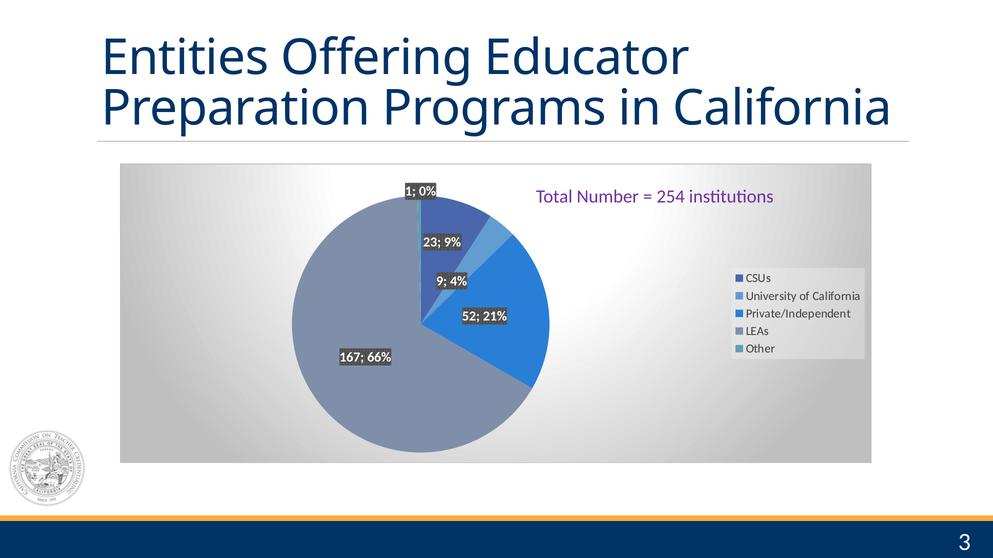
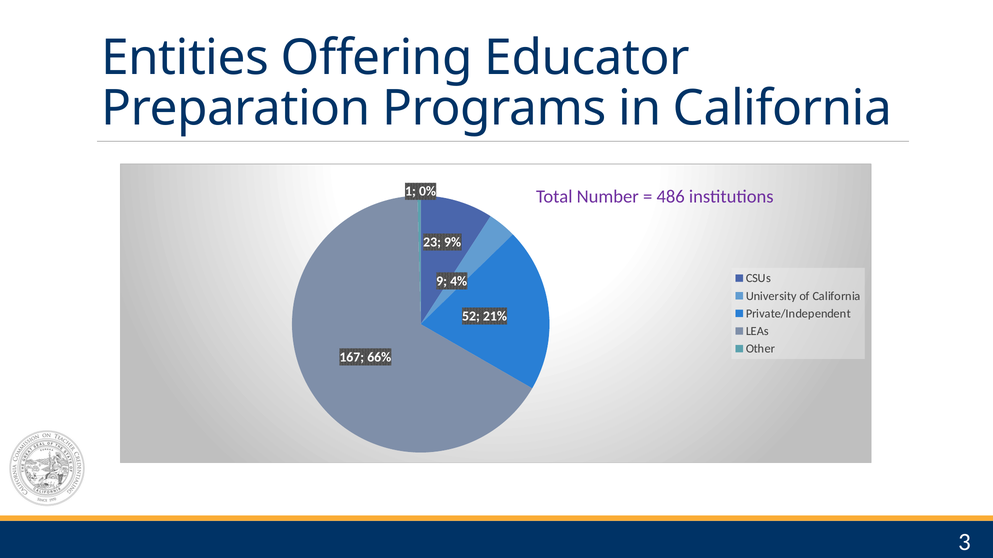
254: 254 -> 486 (671, 197)
